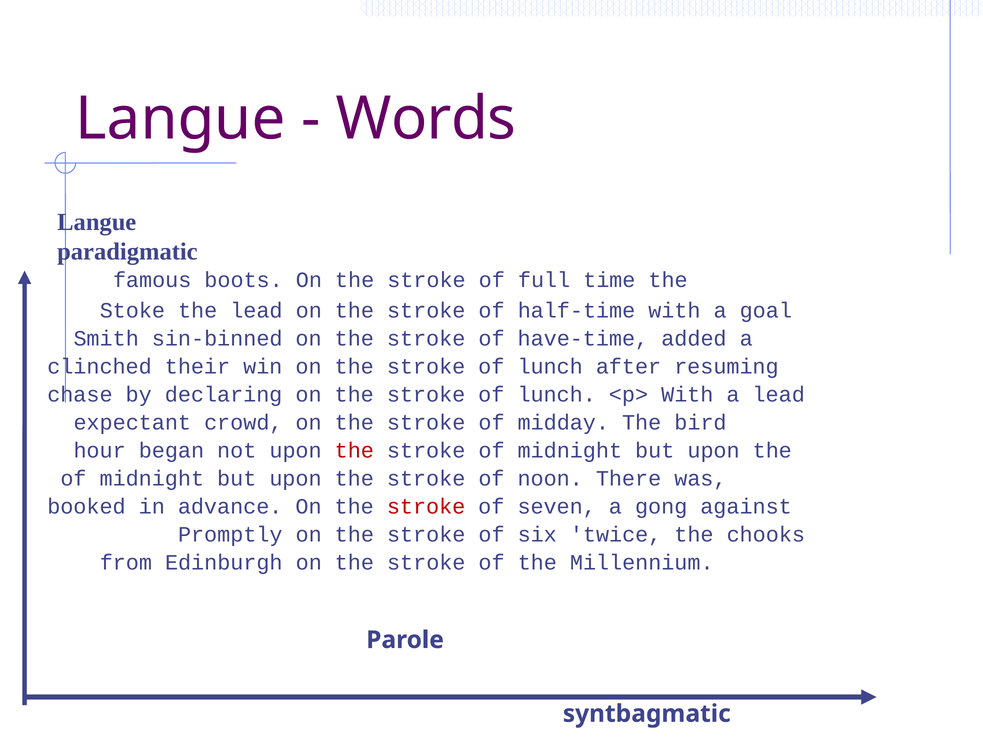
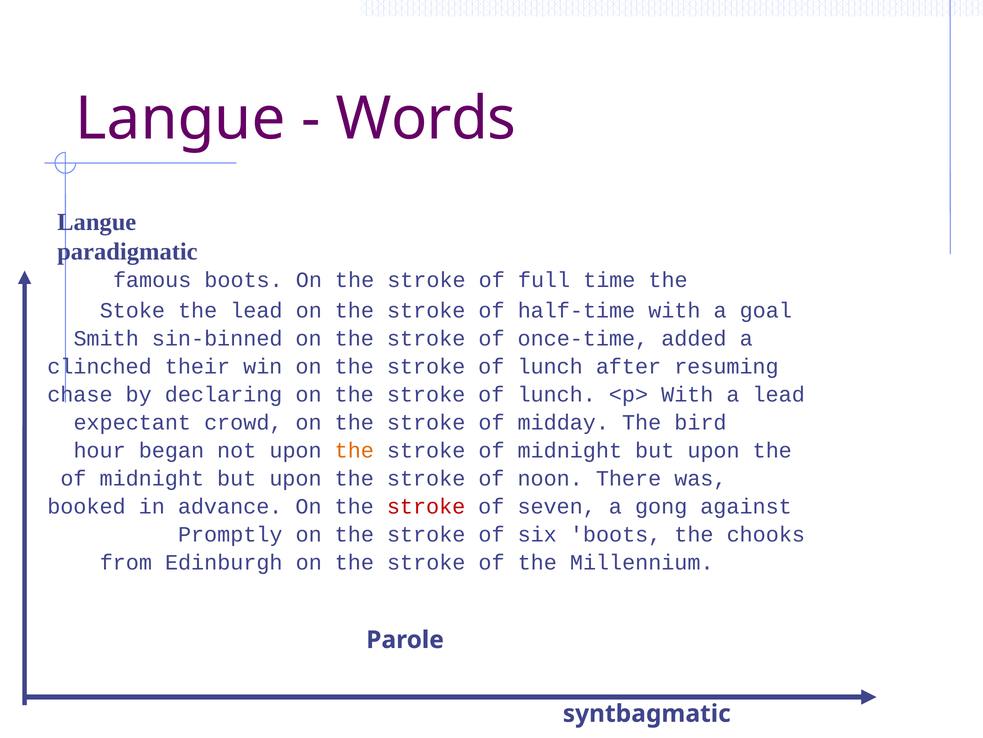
have-time: have-time -> once-time (583, 338)
the colour: red -> orange (354, 450)
six twice: twice -> boots (616, 534)
